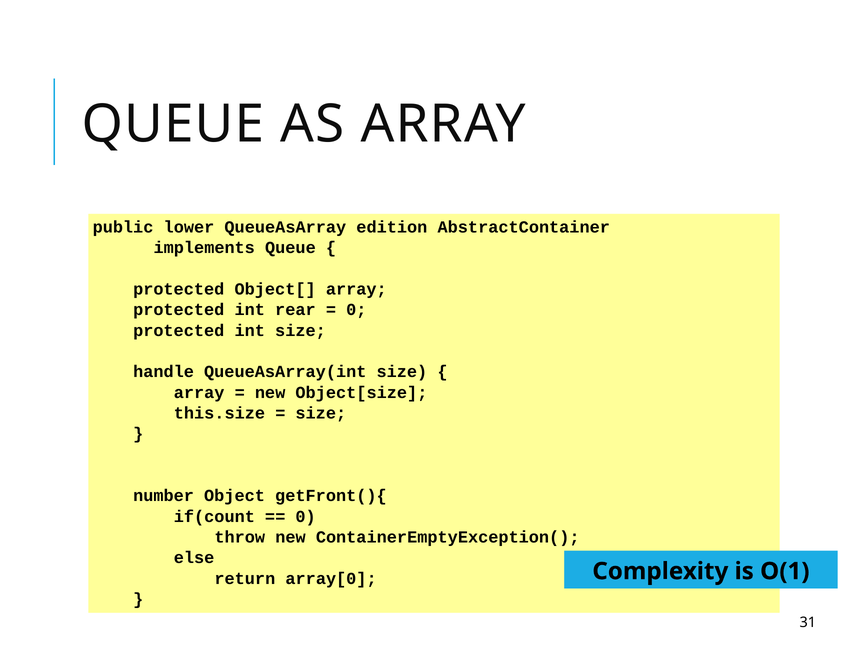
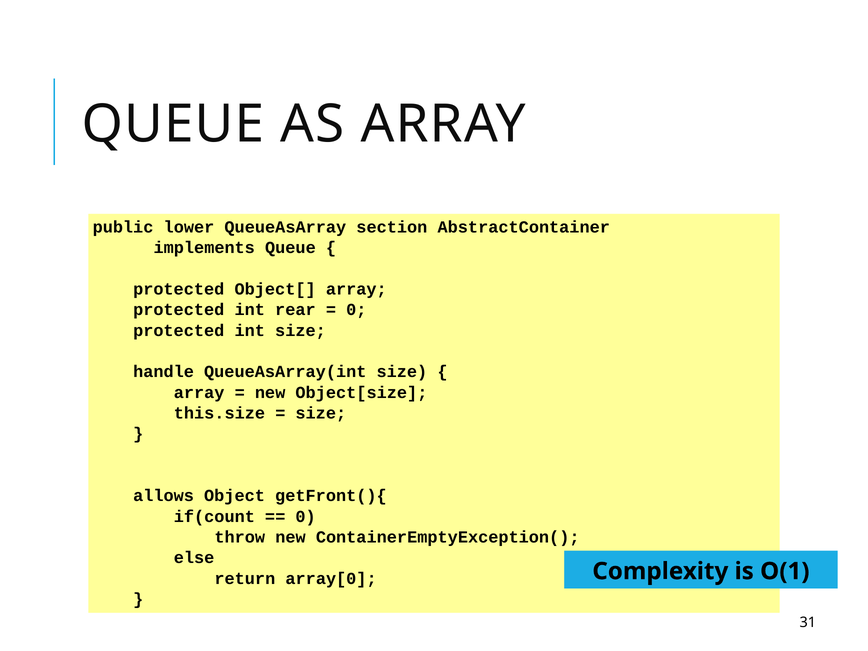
edition: edition -> section (392, 227)
number: number -> allows (164, 496)
